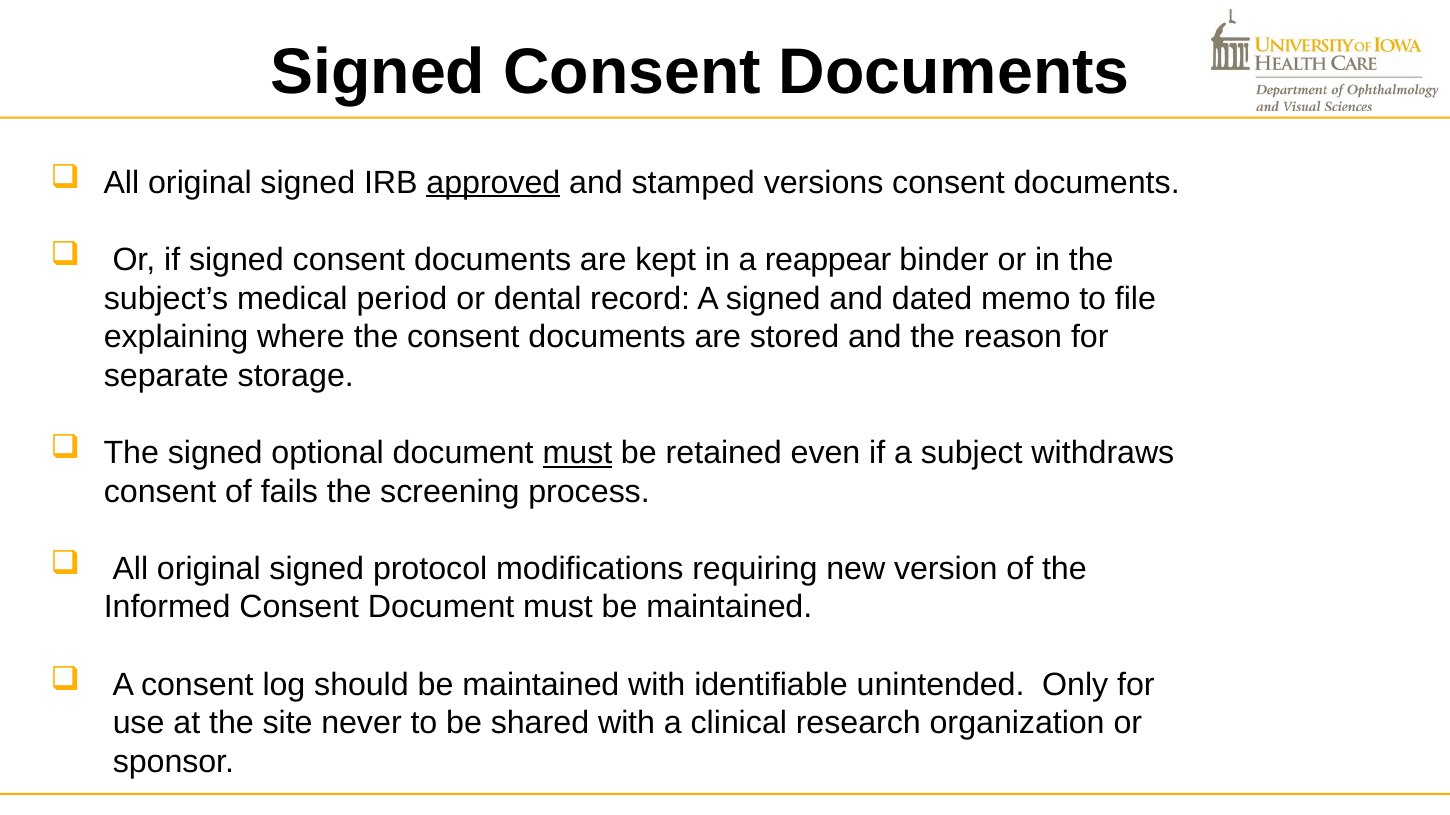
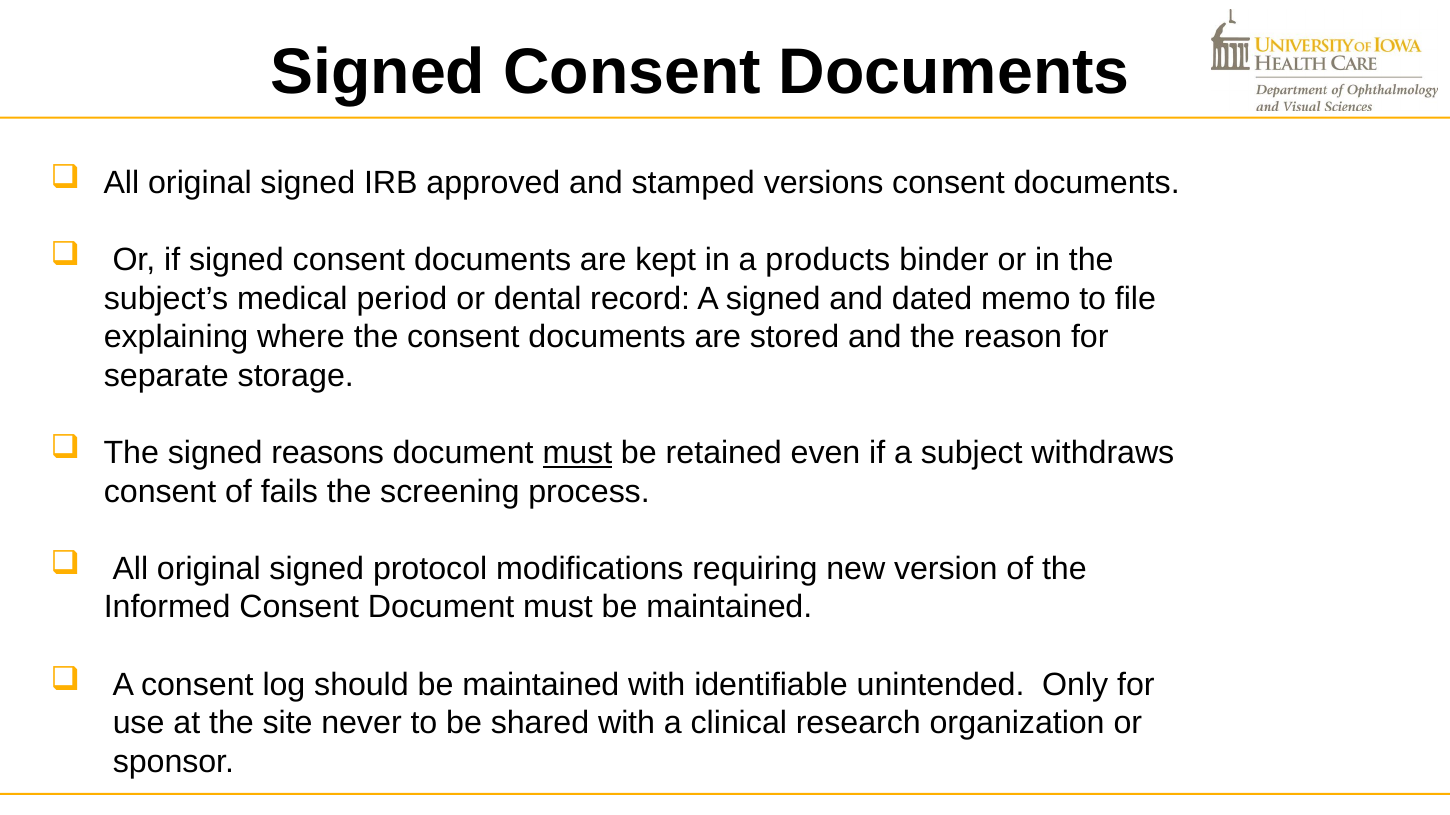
approved underline: present -> none (493, 183)
reappear: reappear -> products (828, 260)
optional: optional -> reasons (328, 453)
